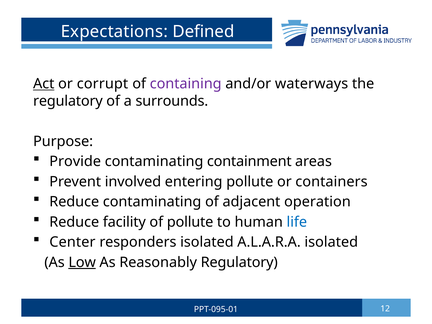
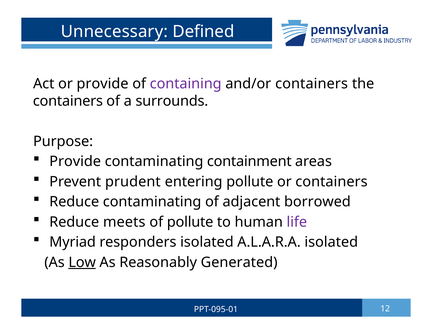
Expectations: Expectations -> Unnecessary (114, 32)
Act underline: present -> none (44, 84)
or corrupt: corrupt -> provide (103, 84)
and/or waterways: waterways -> containers (312, 84)
regulatory: regulatory -> containers (68, 101)
involved: involved -> prudent (133, 182)
operation: operation -> borrowed (317, 202)
facility: facility -> meets (124, 222)
life colour: blue -> purple (297, 222)
Center: Center -> Myriad (73, 242)
Reasonably Regulatory: Regulatory -> Generated (239, 262)
